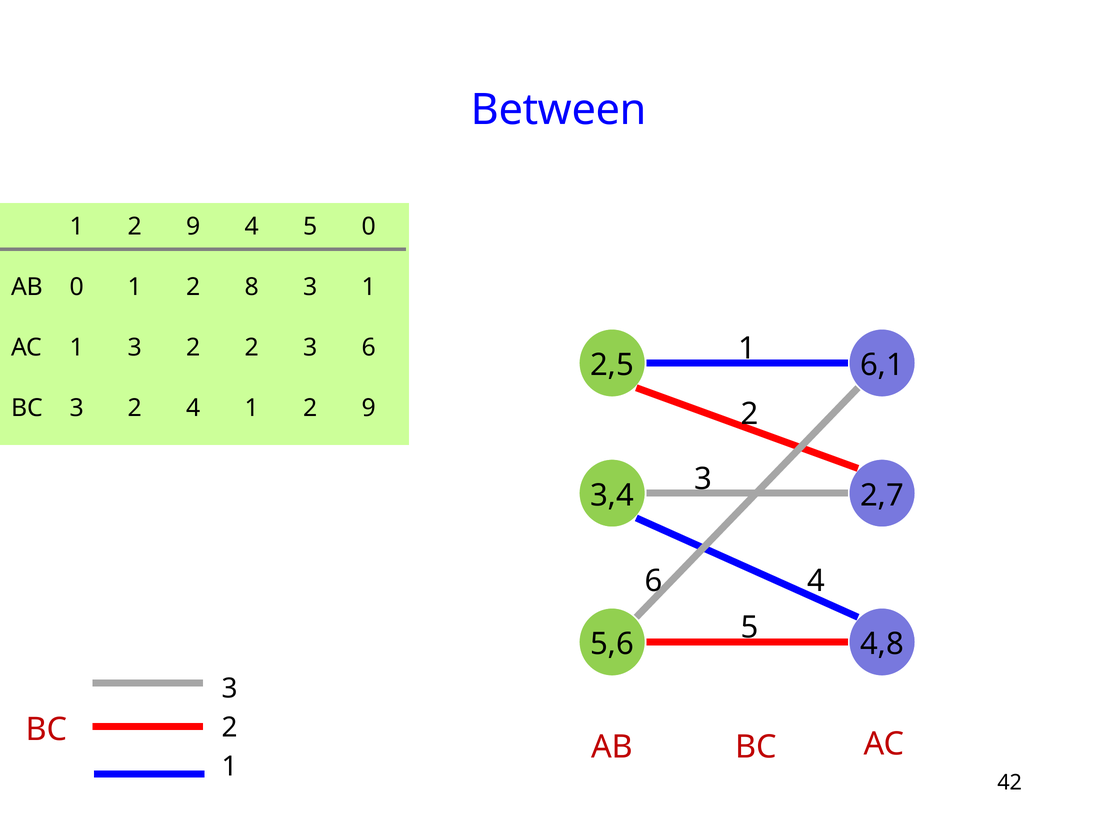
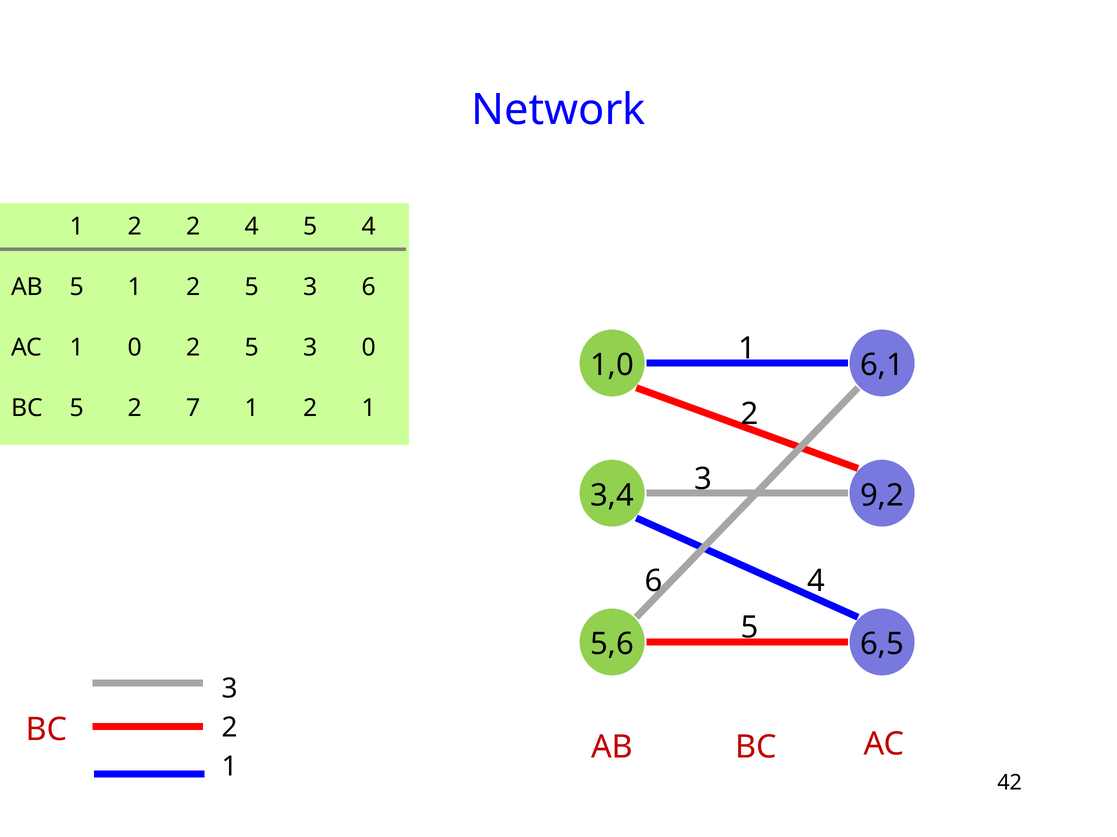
Between: Between -> Network (559, 110)
9: 9 -> 2 (193, 227)
5 0: 0 -> 4 (369, 227)
AB 0: 0 -> 5 (77, 287)
1 2 8: 8 -> 5 (252, 287)
3 1: 1 -> 6 (369, 287)
1 3: 3 -> 0 (135, 348)
2: 2 -> 5 (252, 348)
3 6: 6 -> 0 (369, 348)
2,5: 2,5 -> 1,0 (612, 365)
3: 3 -> 5 (77, 409)
2 4: 4 -> 7 (193, 409)
9: 9 -> 1 (369, 409)
2,7: 2,7 -> 9,2 (882, 496)
4,8: 4,8 -> 6,5 (882, 645)
